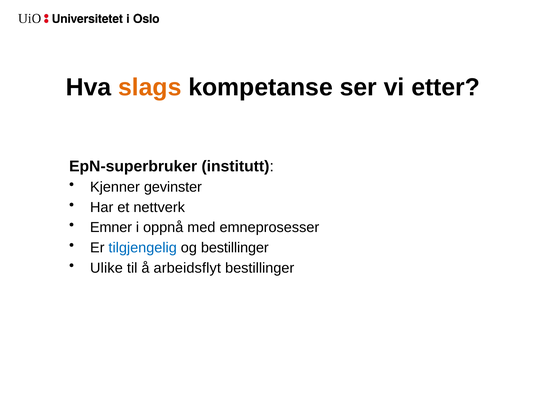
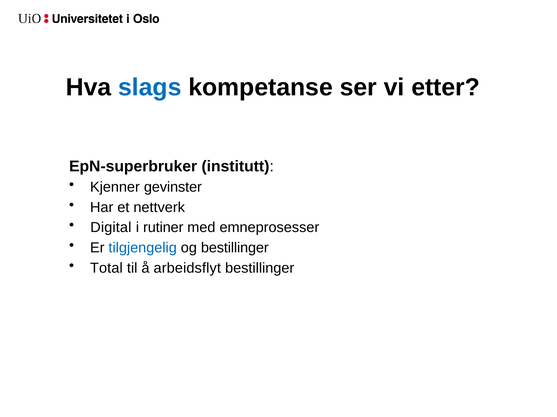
slags colour: orange -> blue (150, 88)
Emner: Emner -> Digital (111, 228)
oppnå: oppnå -> rutiner (163, 228)
Ulike: Ulike -> Total (106, 268)
